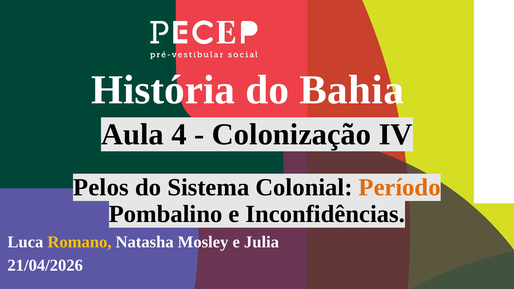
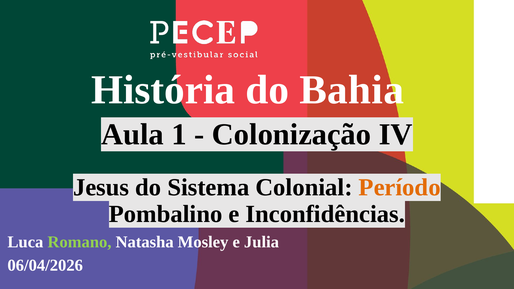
4: 4 -> 1 (179, 135)
Pelos: Pelos -> Jesus (101, 188)
Romano colour: yellow -> light green (79, 242)
21/04/2026: 21/04/2026 -> 06/04/2026 (45, 265)
